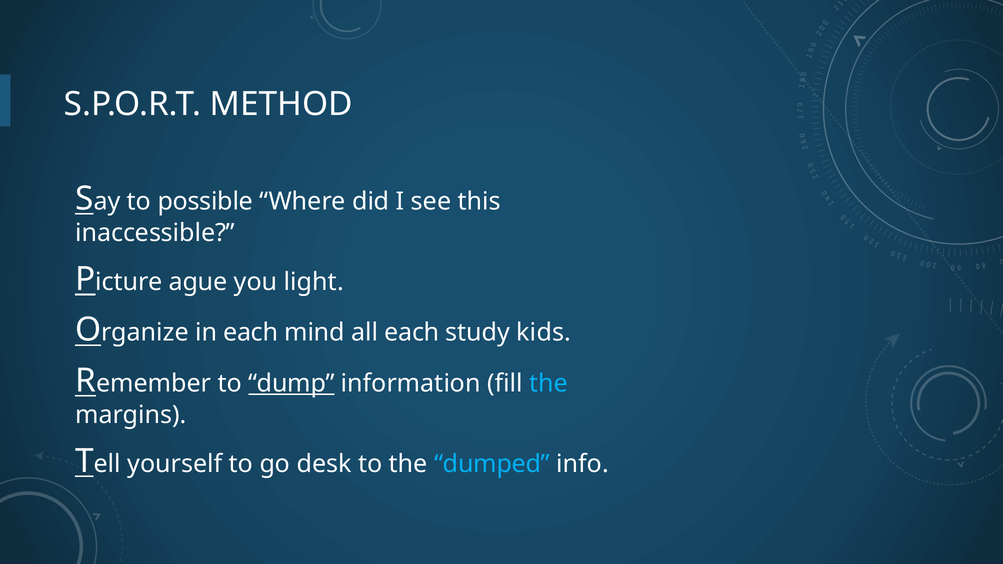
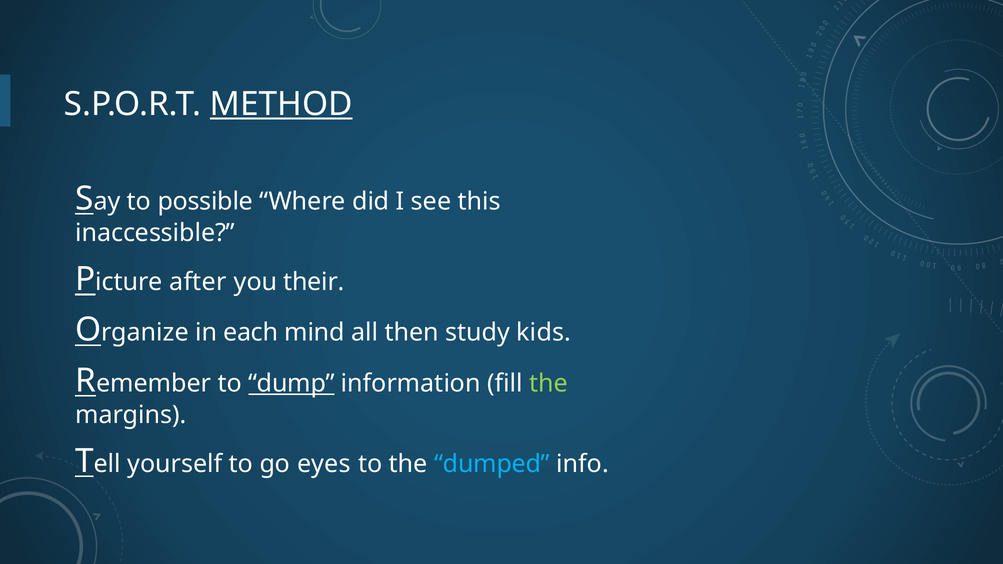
METHOD underline: none -> present (281, 104)
ague: ague -> after (198, 282)
light: light -> their (314, 282)
all each: each -> then (412, 333)
the colour: light blue -> light green (548, 383)
desk: desk -> eyes (324, 464)
